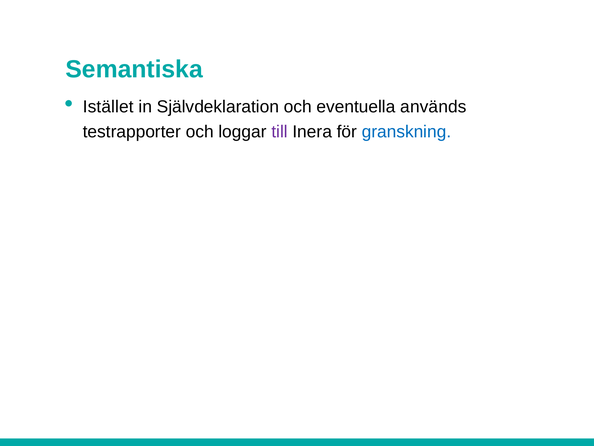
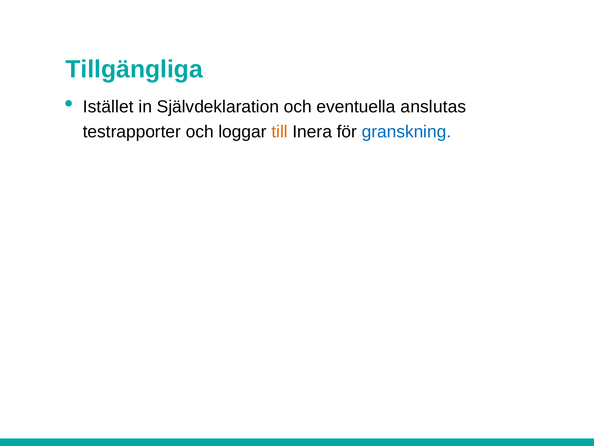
Semantiska: Semantiska -> Tillgängliga (134, 69)
används: används -> anslutas (433, 107)
till colour: purple -> orange (280, 132)
